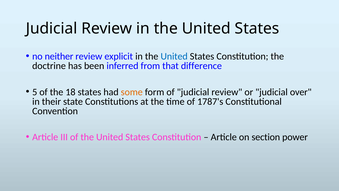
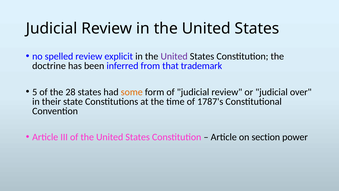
neither: neither -> spelled (59, 56)
United colour: blue -> purple (174, 56)
difference: difference -> trademark (201, 66)
18: 18 -> 28 (70, 92)
